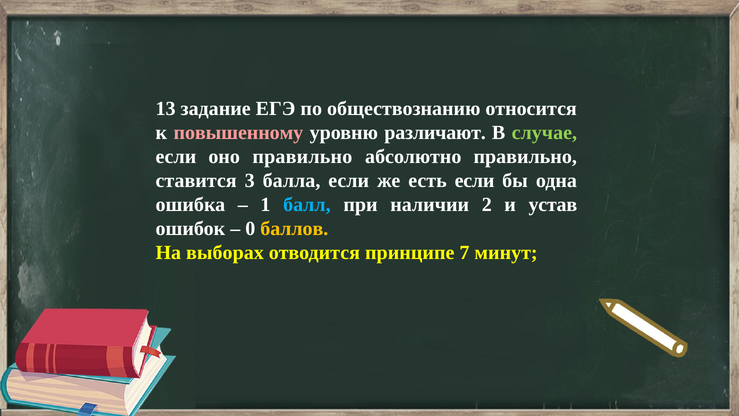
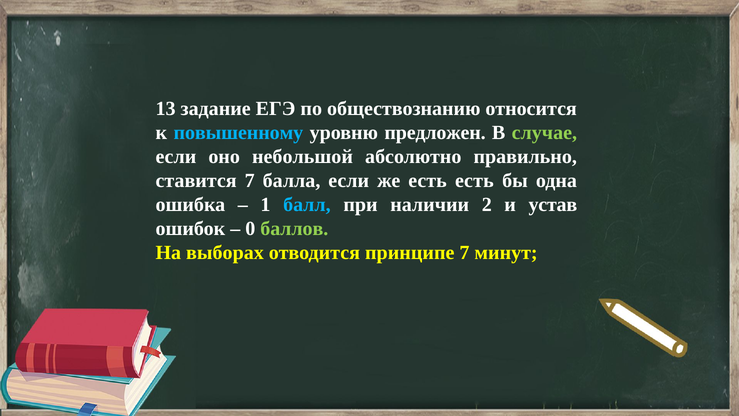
повышенному colour: pink -> light blue (238, 132)
различают: различают -> предложен (435, 132)
оно правильно: правильно -> небольшой (302, 156)
ставится 3: 3 -> 7 (250, 180)
есть если: если -> есть (474, 180)
баллов colour: yellow -> light green (294, 228)
